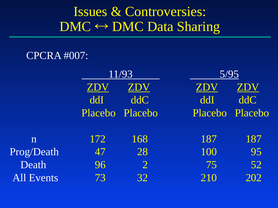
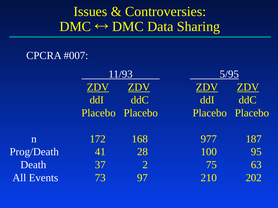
168 187: 187 -> 977 (209, 139)
47: 47 -> 41 (100, 152)
96: 96 -> 37 (100, 165)
52: 52 -> 63 (256, 165)
32: 32 -> 97 (143, 178)
